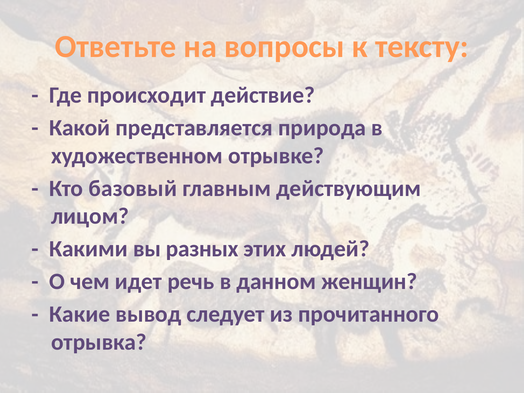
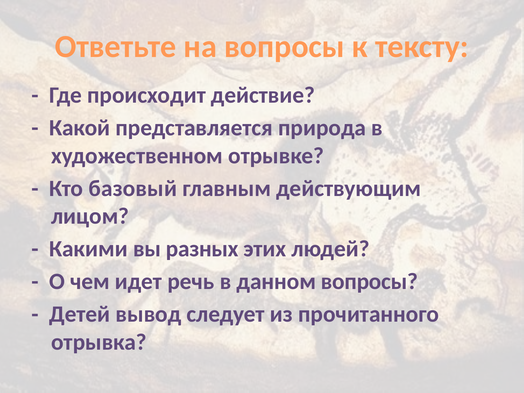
данном женщин: женщин -> вопросы (369, 282)
Какие: Какие -> Детей (80, 314)
